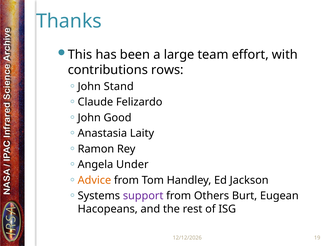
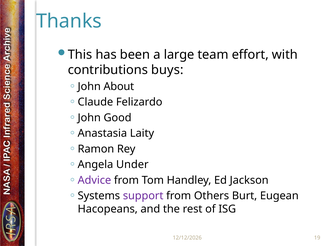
rows: rows -> buys (167, 70)
Stand: Stand -> About (119, 87)
Advice colour: orange -> purple (94, 180)
